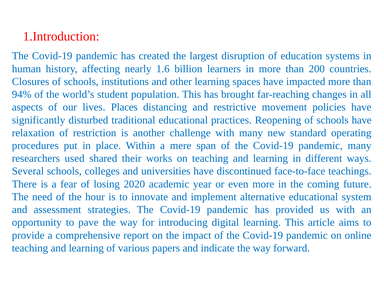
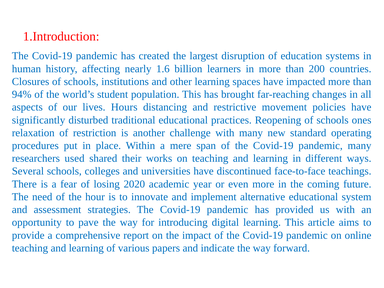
Places: Places -> Hours (124, 107)
schools have: have -> ones (362, 120)
